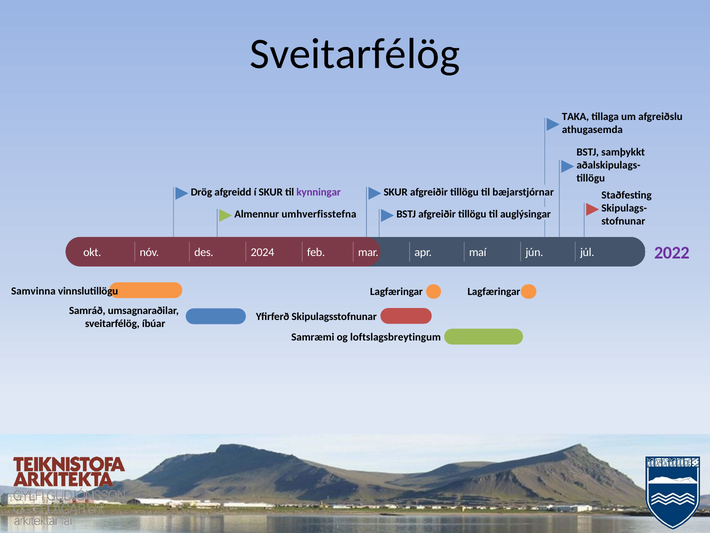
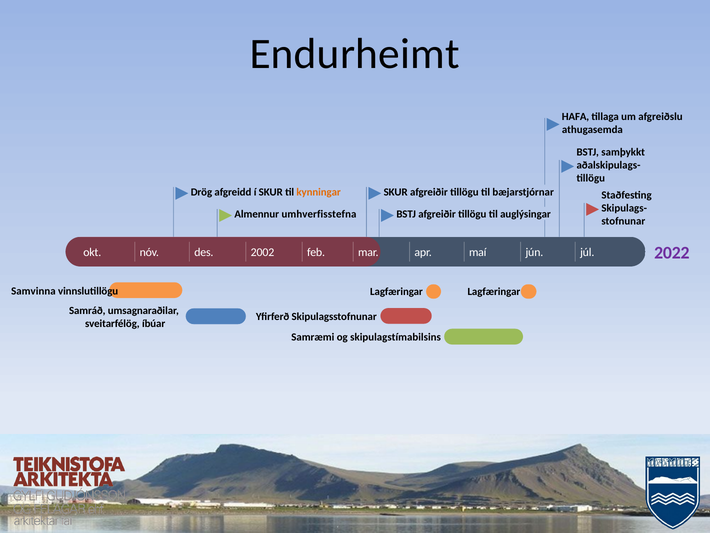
Sveitarfélög: Sveitarfélög -> Endurheimt (355, 54)
TAKA: TAKA -> HAFA (576, 117)
kynningar colour: purple -> orange (319, 192)
2024: 2024 -> 2002 (262, 252)
loftslagsbreytingum: loftslagsbreytingum -> skipulagstímabilsins (396, 337)
